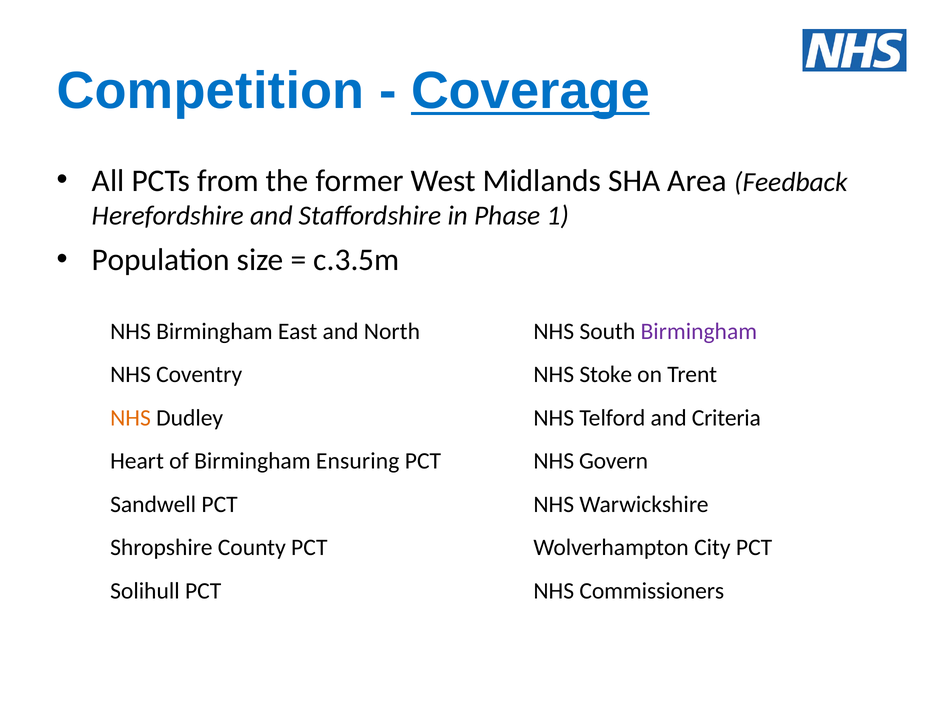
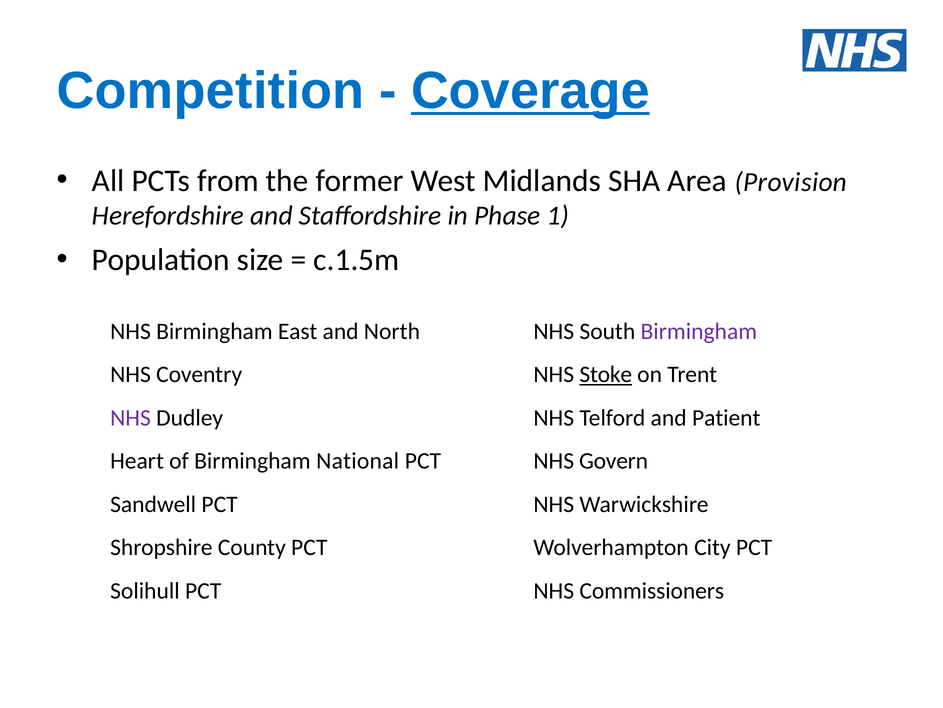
Feedback: Feedback -> Provision (791, 182)
c.3.5m: c.3.5m -> c.1.5m (356, 260)
Stoke underline: none -> present (606, 374)
NHS colour: orange -> purple (131, 417)
Criteria: Criteria -> Patient (726, 417)
Ensuring: Ensuring -> National (358, 461)
